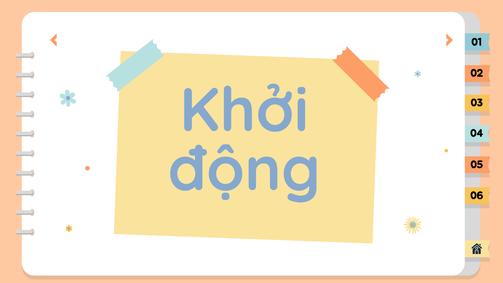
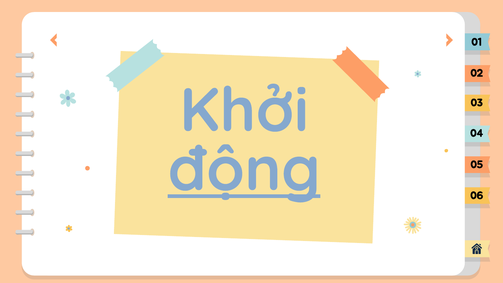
động underline: none -> present (244, 170)
